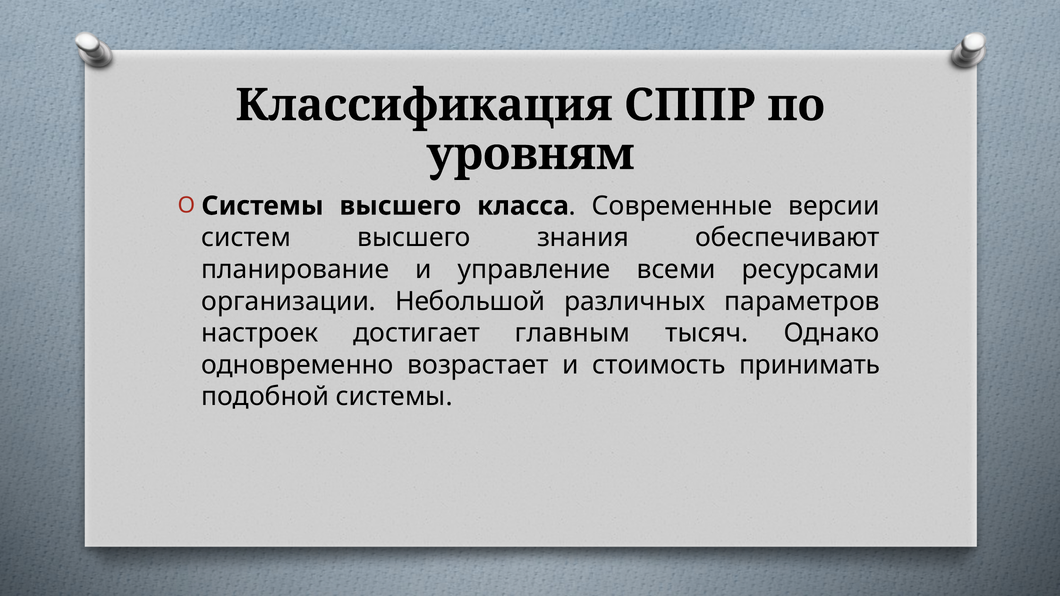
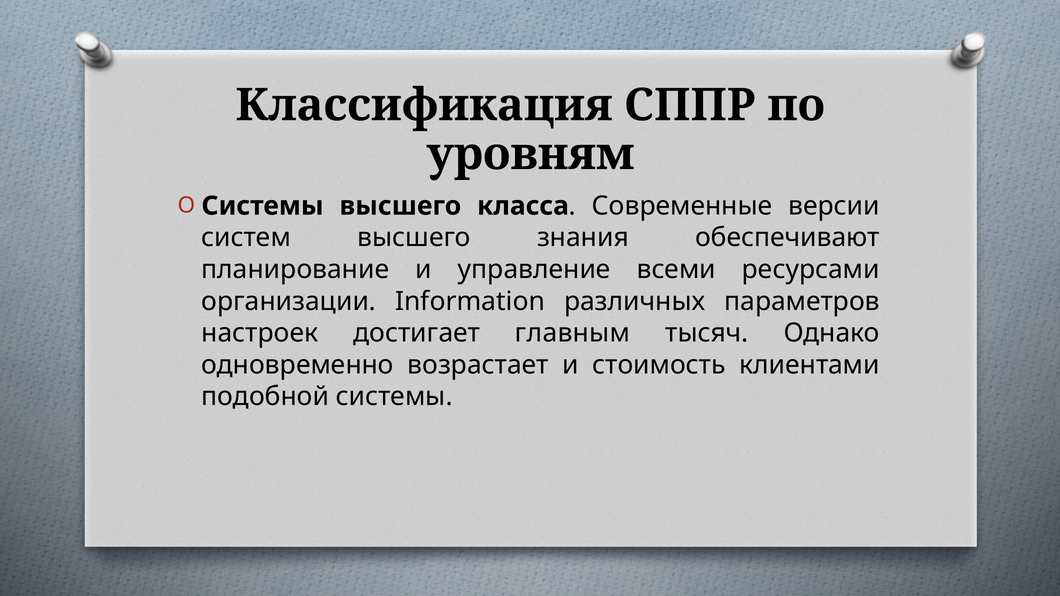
Небольшой: Небольшой -> Information (470, 301)
принимать: принимать -> клиентами (810, 365)
